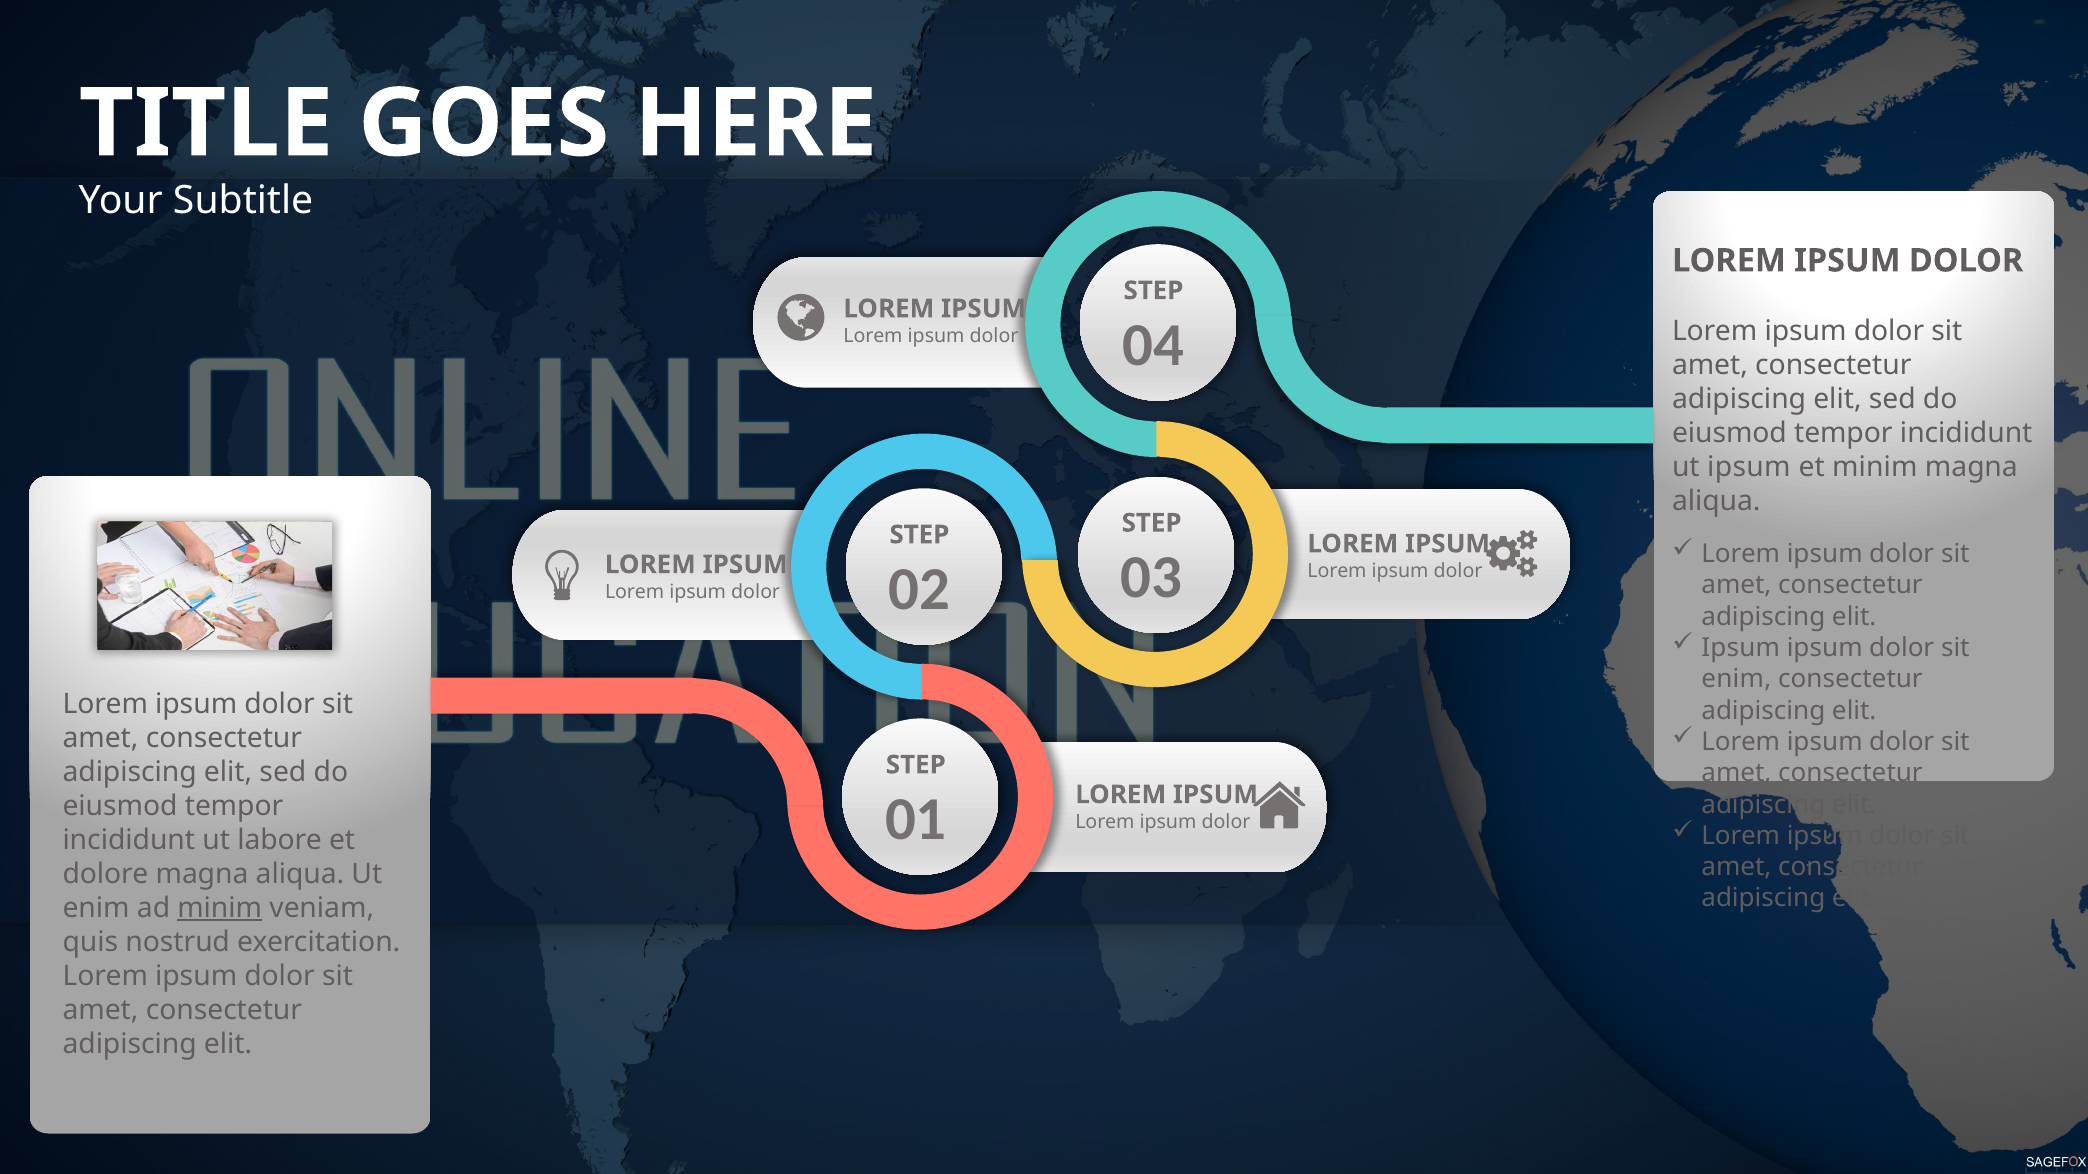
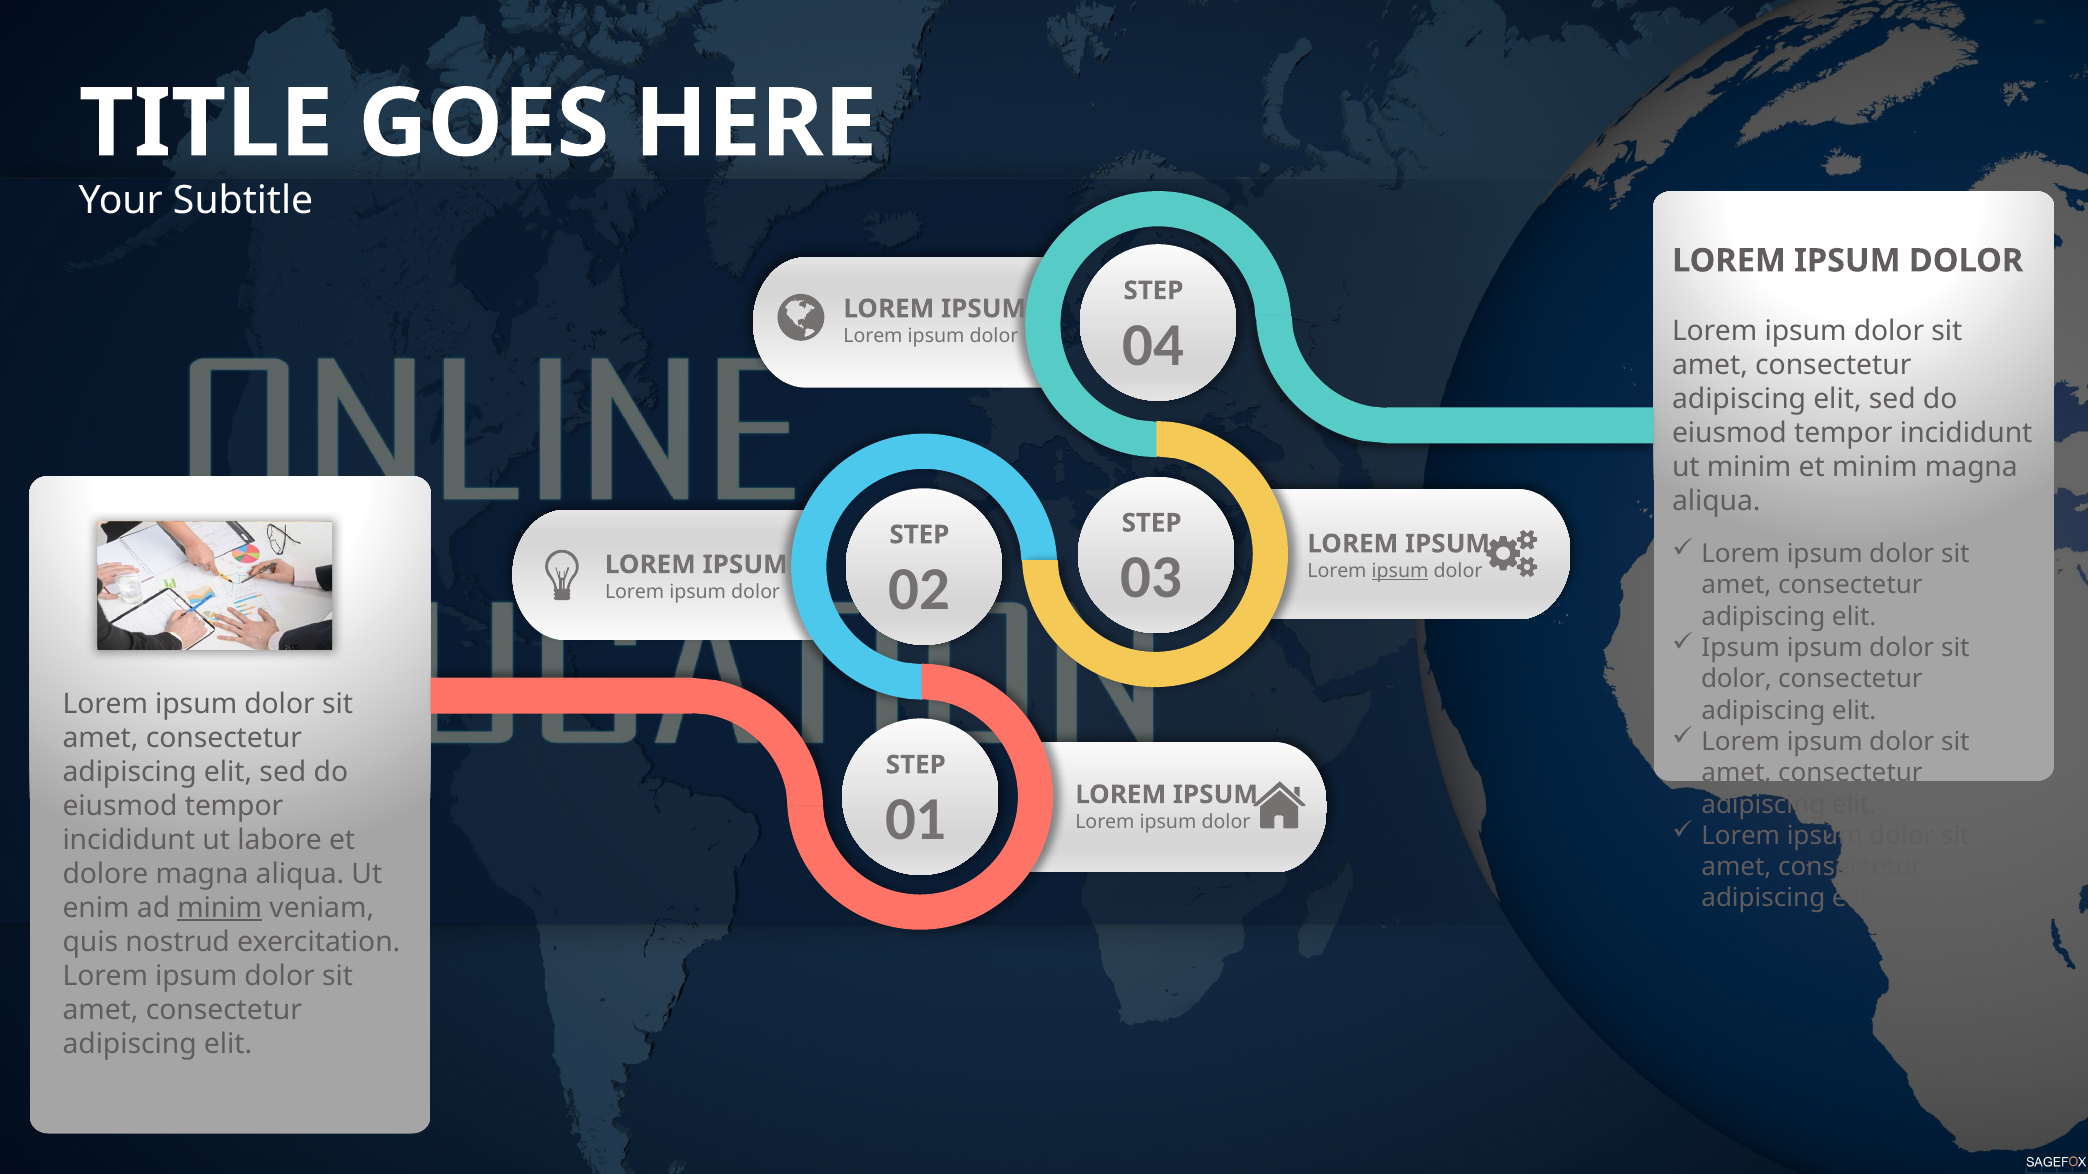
ut ipsum: ipsum -> minim (1749, 467)
ipsum underline: none -> present (1400, 571)
enim: enim -> dolor (1737, 680)
